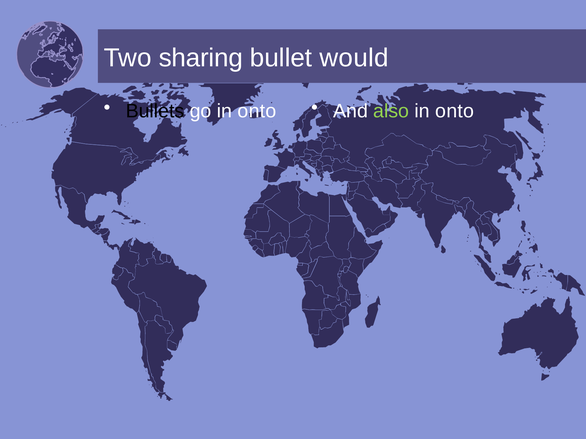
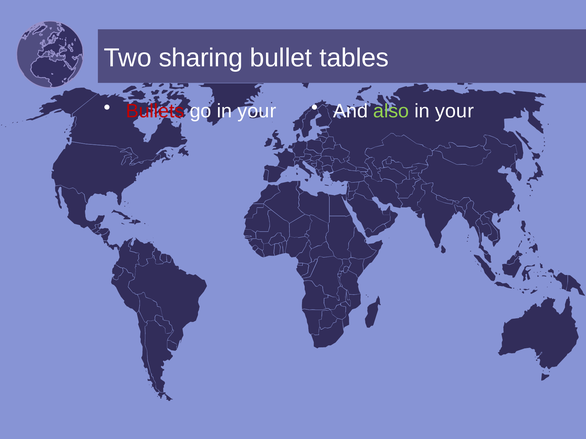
would: would -> tables (354, 58)
Bullets colour: black -> red (155, 111)
go in onto: onto -> your (257, 111)
onto: onto -> your (455, 111)
